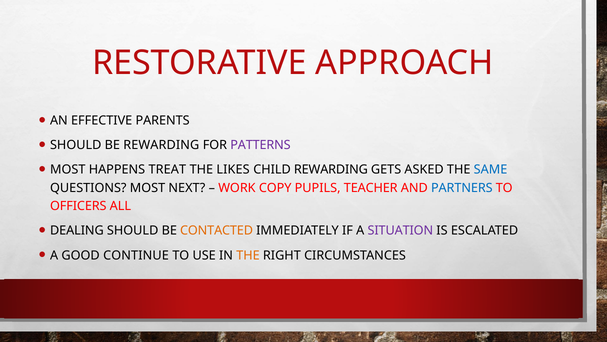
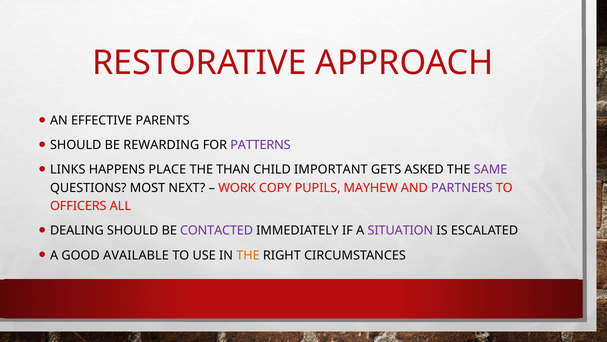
MOST: MOST -> LINKS (68, 169)
TREAT: TREAT -> PLACE (167, 169)
LIKES: LIKES -> THAN (233, 169)
CHILD REWARDING: REWARDING -> IMPORTANT (331, 169)
SAME colour: blue -> purple (490, 169)
TEACHER: TEACHER -> MAYHEW (371, 188)
PARTNERS colour: blue -> purple (462, 188)
CONTACTED colour: orange -> purple (217, 230)
CONTINUE: CONTINUE -> AVAILABLE (136, 255)
